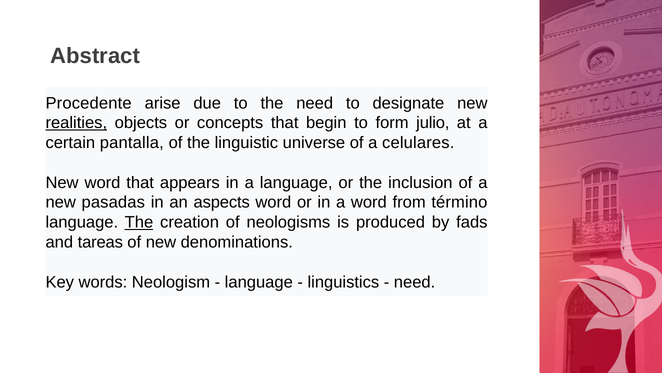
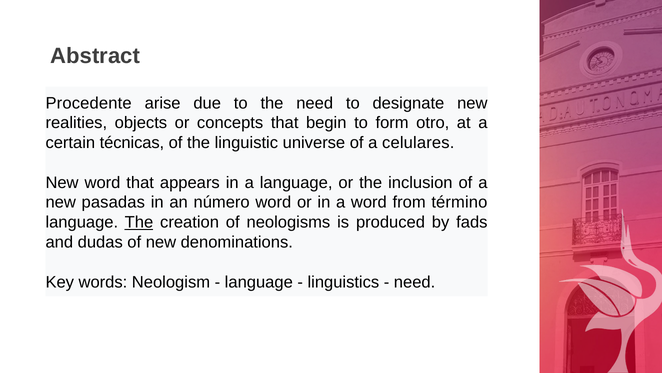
realities underline: present -> none (76, 123)
julio: julio -> otro (433, 123)
pantalla: pantalla -> técnicas (132, 143)
aspects: aspects -> número (222, 202)
tareas: tareas -> dudas (100, 242)
